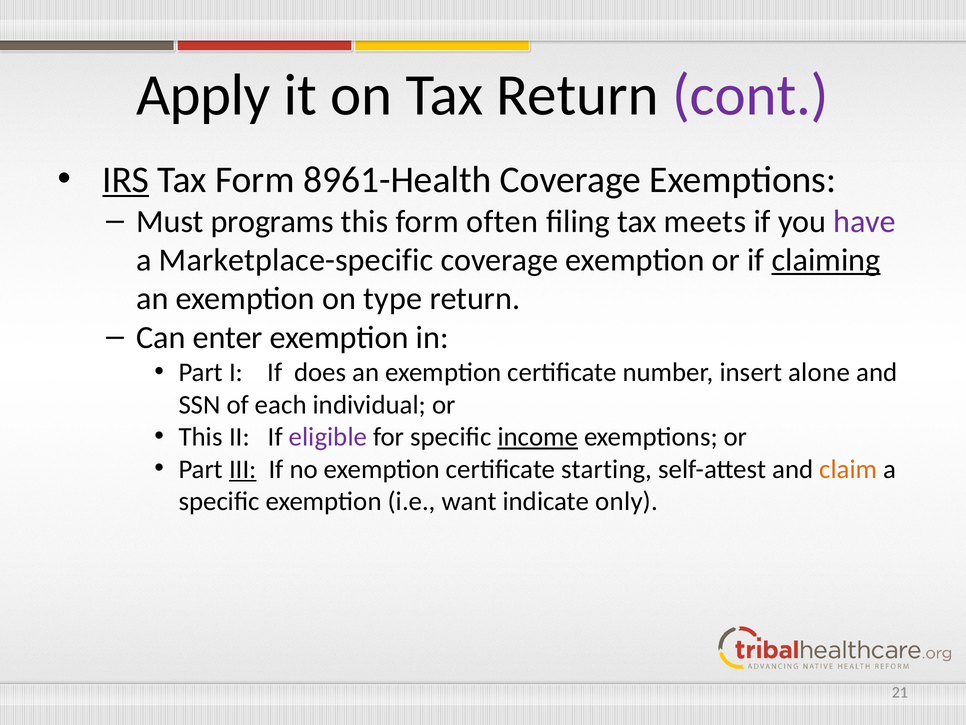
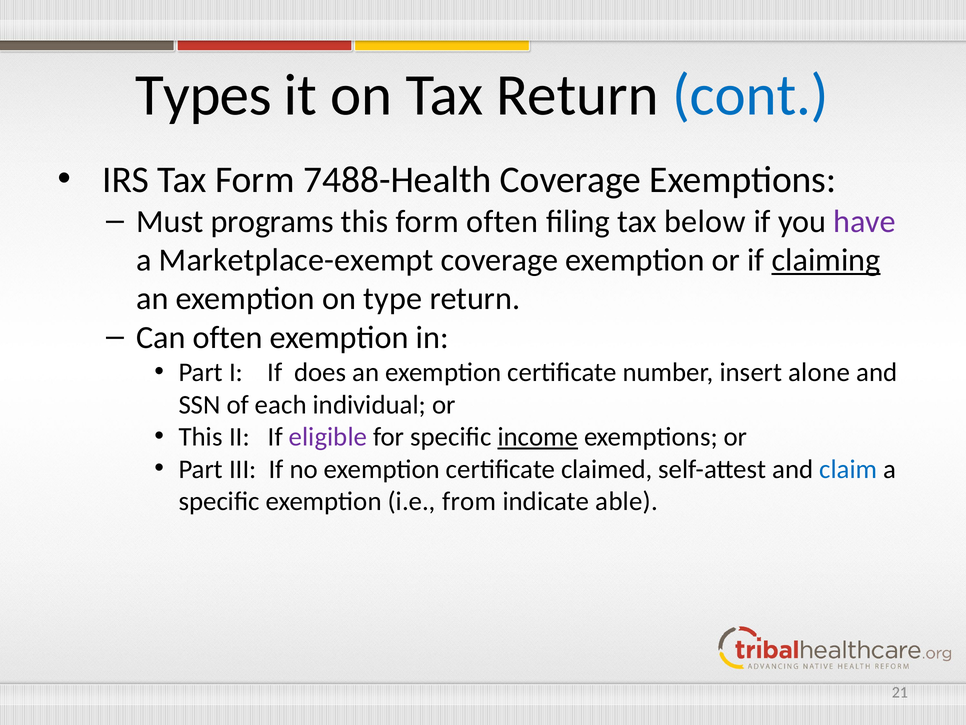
Apply: Apply -> Types (204, 95)
cont colour: purple -> blue (750, 95)
IRS underline: present -> none (126, 180)
8961-Health: 8961-Health -> 7488-Health (397, 180)
meets: meets -> below (705, 221)
Marketplace-specific: Marketplace-specific -> Marketplace-exempt (296, 260)
Can enter: enter -> often (228, 337)
III underline: present -> none (243, 469)
starting: starting -> claimed (607, 469)
claim colour: orange -> blue (848, 469)
want: want -> from (469, 501)
only: only -> able (627, 501)
